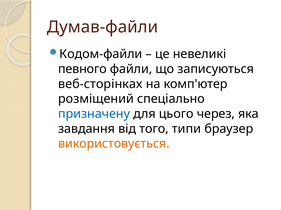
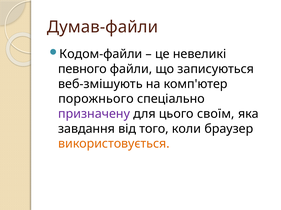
веб-сторінках: веб-сторінках -> веб-змішують (100, 84)
розміщений: розміщений -> порожнього (96, 99)
призначену colour: blue -> purple (94, 114)
через: через -> своїм (216, 114)
типи: типи -> коли (186, 129)
